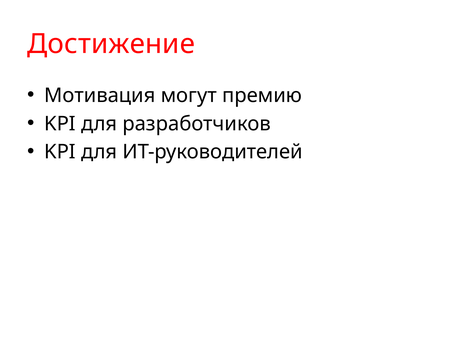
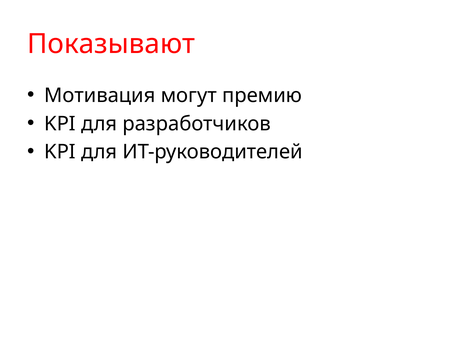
Достижение: Достижение -> Показывают (111, 44)
